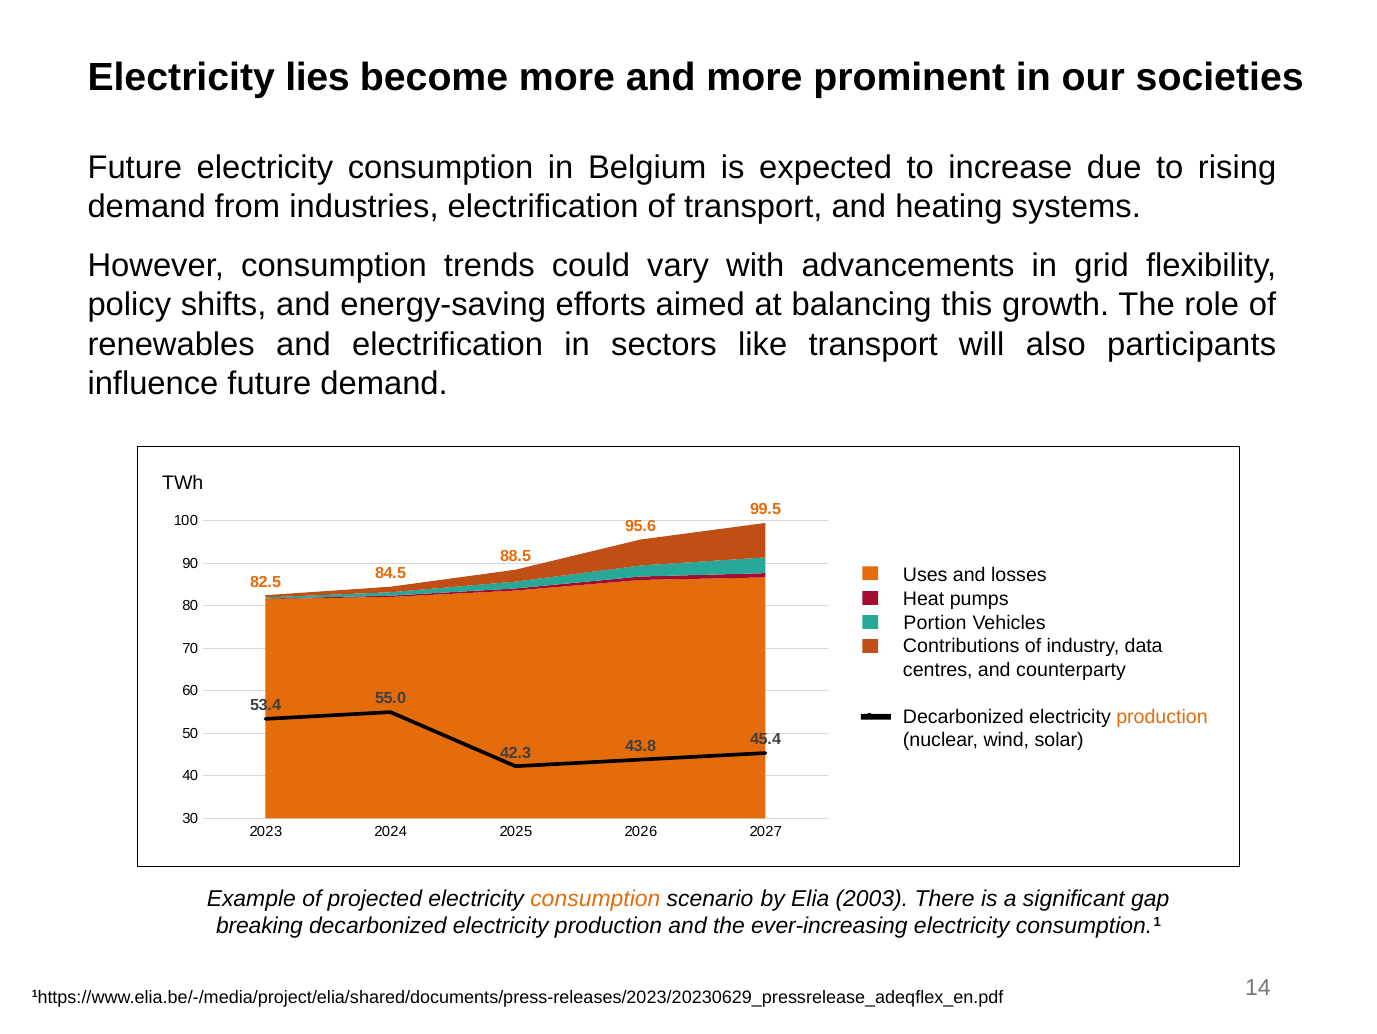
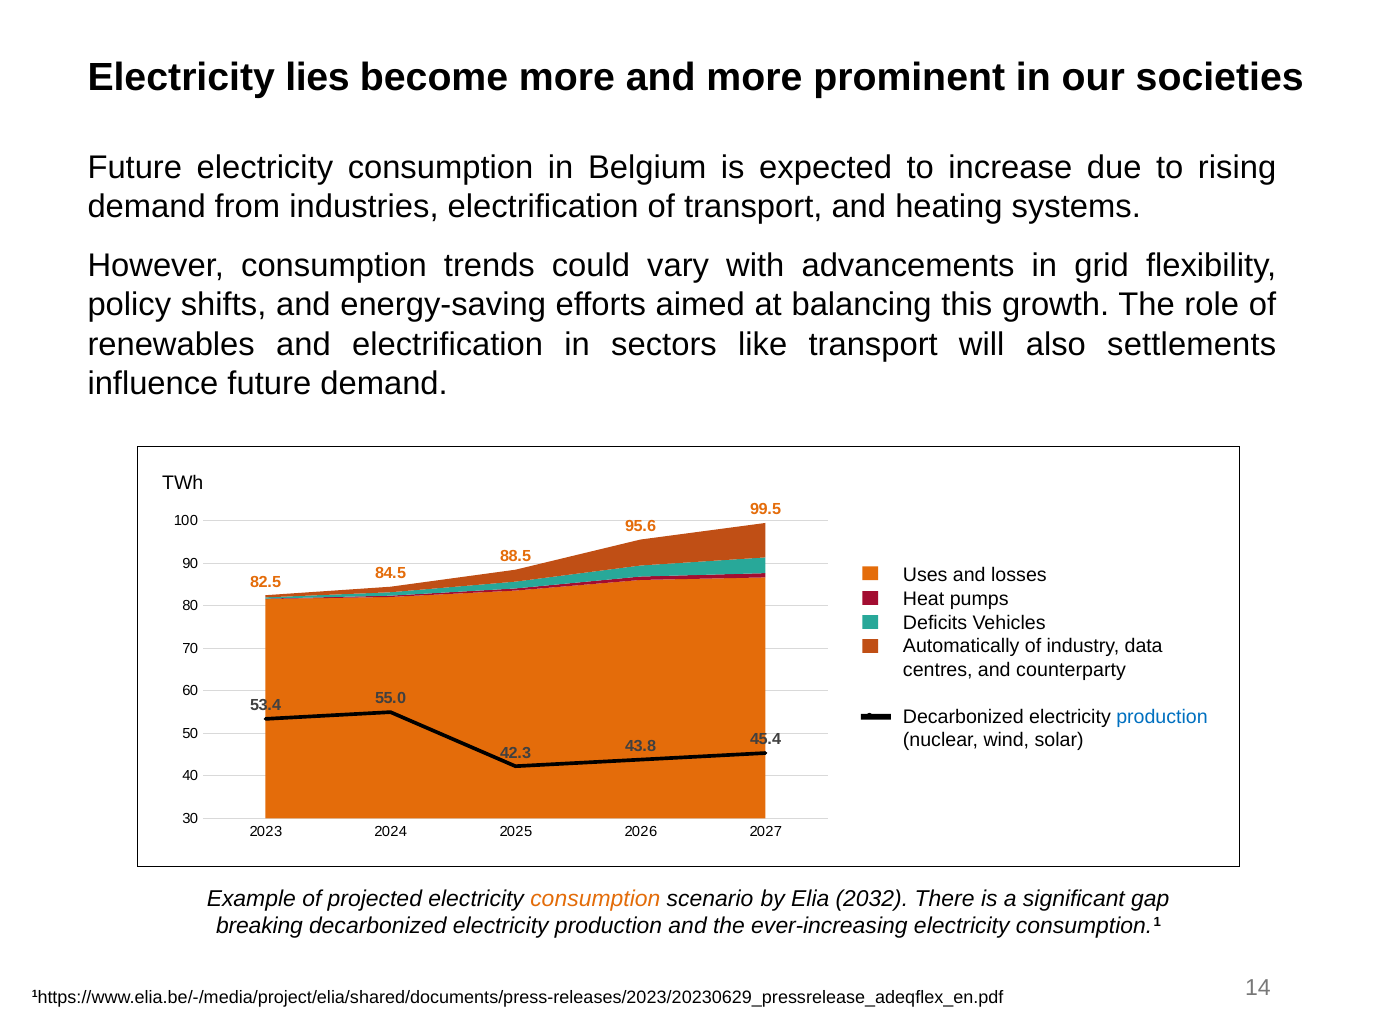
participants: participants -> settlements (1192, 344)
Portion: Portion -> Deficits (935, 623)
Contributions: Contributions -> Automatically (961, 646)
production colour: orange -> blue (1162, 717)
2003: 2003 -> 2032 (872, 899)
